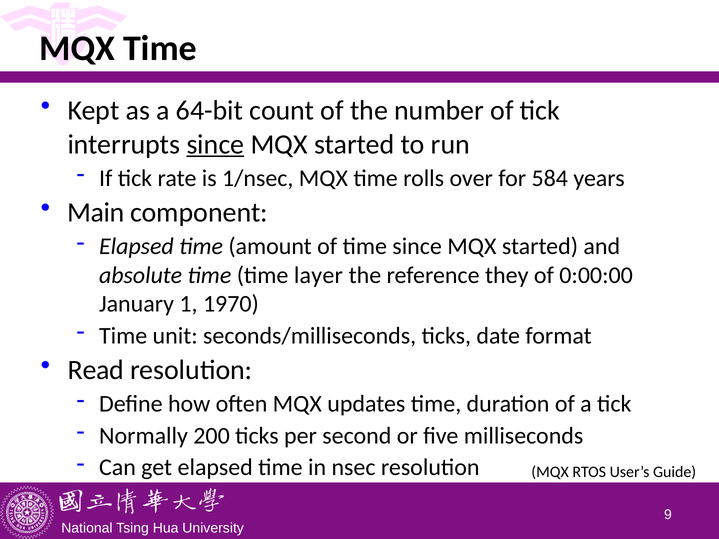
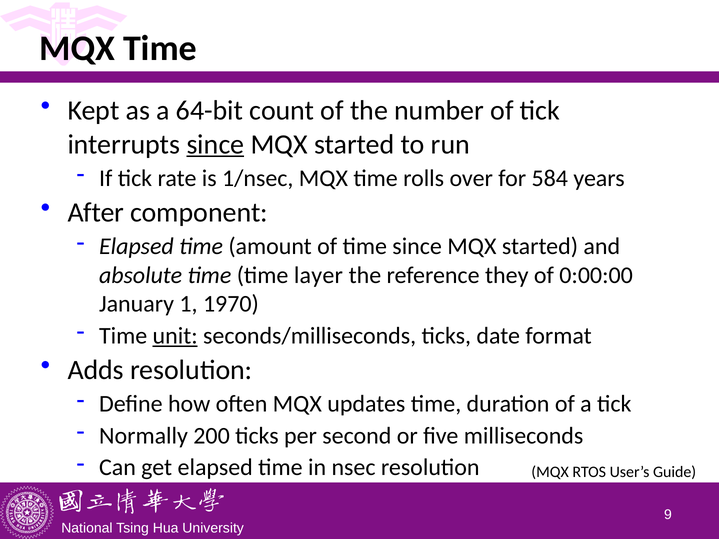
Main: Main -> After (96, 213)
unit underline: none -> present (175, 336)
Read: Read -> Adds (96, 370)
